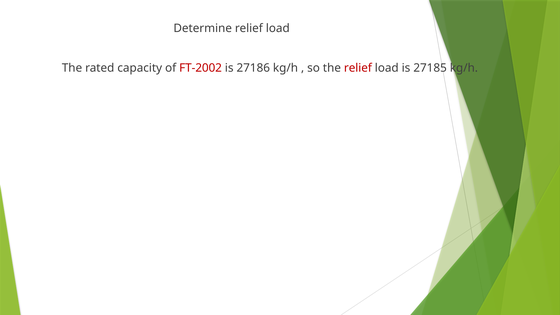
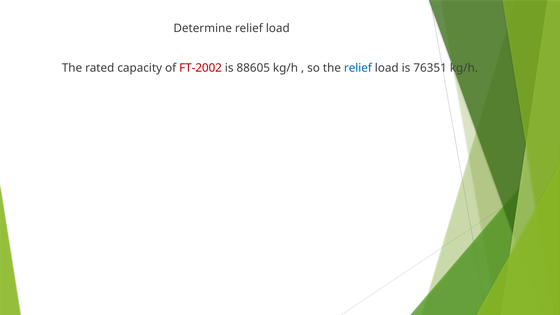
27186: 27186 -> 88605 (253, 68)
relief colour: red -> blue (358, 68)
27185: 27185 -> 76351 (430, 68)
